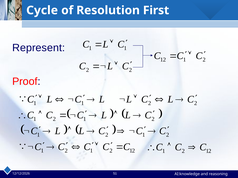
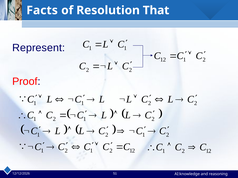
Cycle: Cycle -> Facts (42, 10)
First: First -> That (156, 10)
